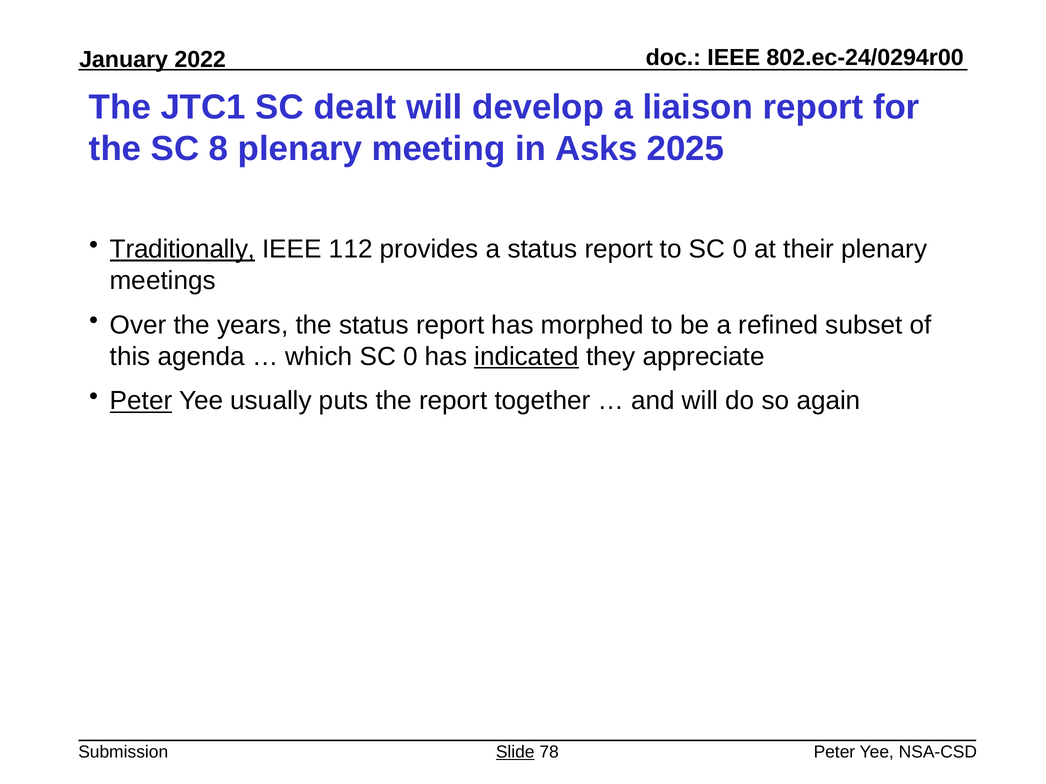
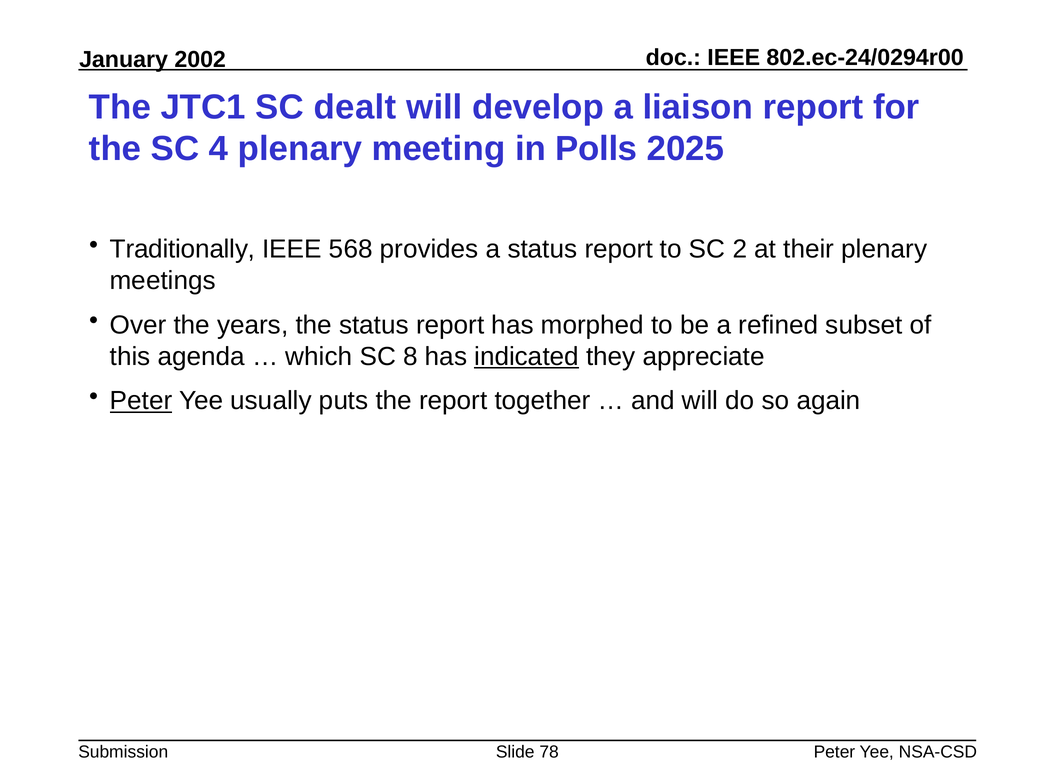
2022: 2022 -> 2002 (200, 59)
8: 8 -> 4 (219, 149)
Asks: Asks -> Polls (596, 149)
Traditionally underline: present -> none (183, 249)
112: 112 -> 568 (351, 249)
to SC 0: 0 -> 2 (740, 249)
which SC 0: 0 -> 8 (410, 357)
Slide underline: present -> none (515, 752)
